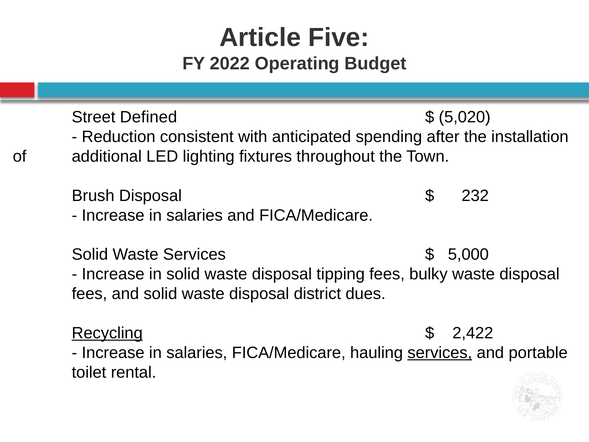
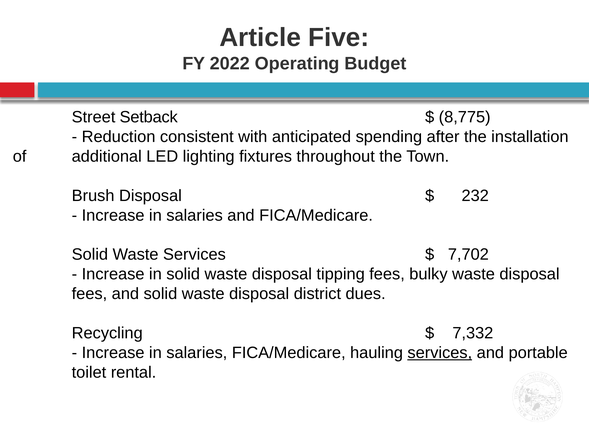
Defined: Defined -> Setback (149, 117)
5,020: 5,020 -> 8,775 (465, 117)
5,000: 5,000 -> 7,702 (468, 254)
Recycling underline: present -> none (107, 333)
2,422: 2,422 -> 7,332 (473, 333)
